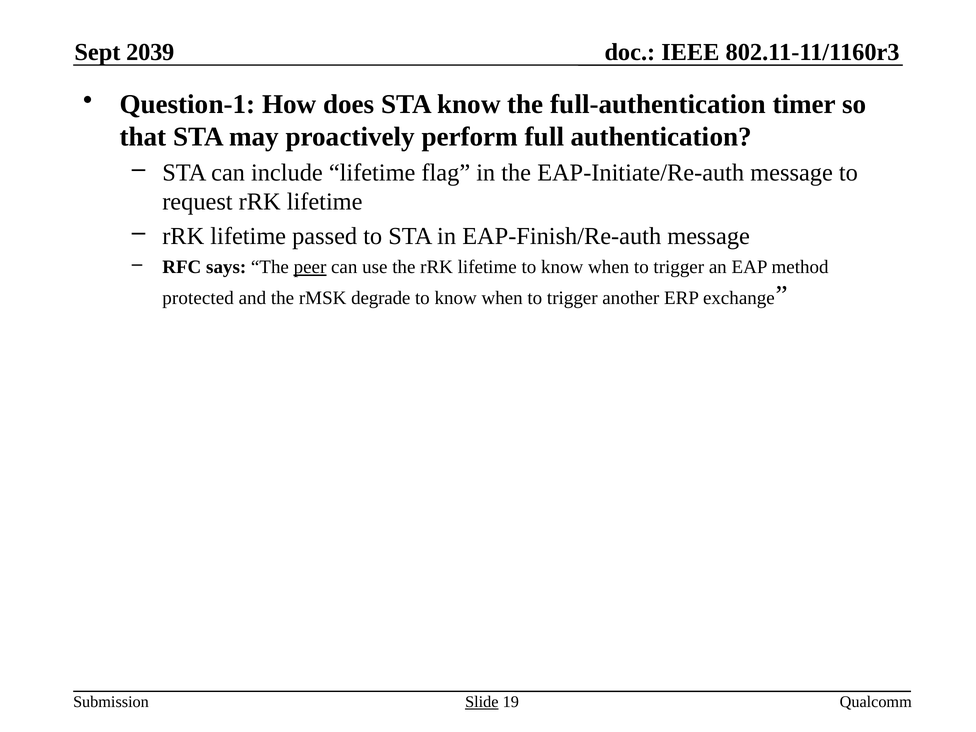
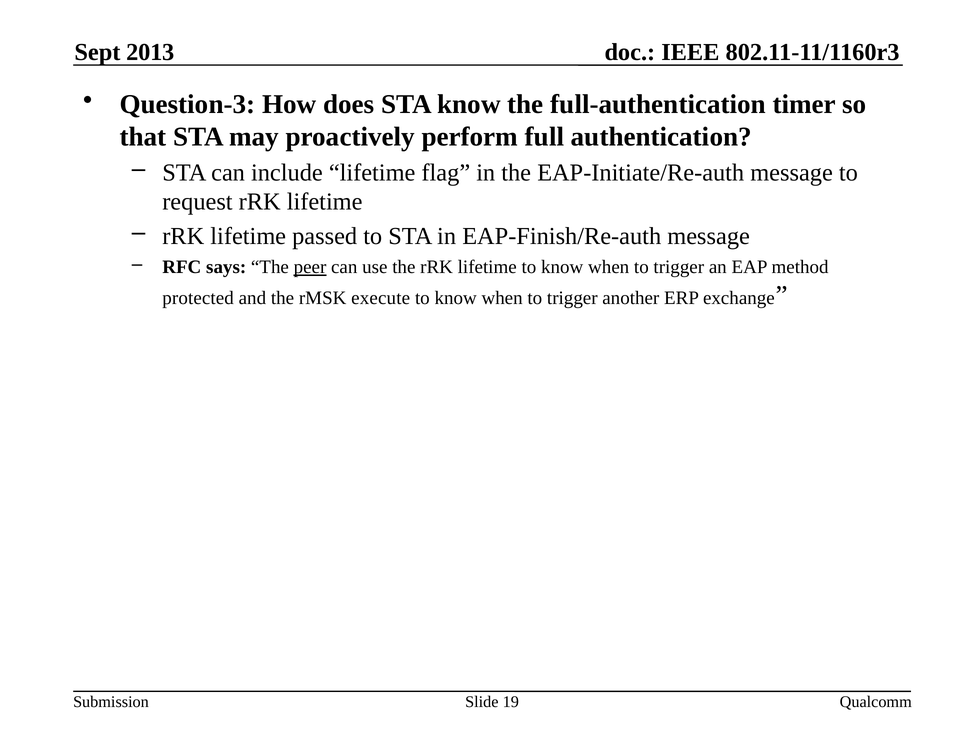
2039: 2039 -> 2013 (150, 52)
Question-1: Question-1 -> Question-3 (187, 104)
degrade: degrade -> execute (381, 298)
Slide underline: present -> none (482, 702)
